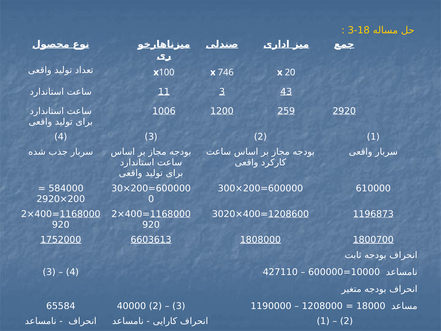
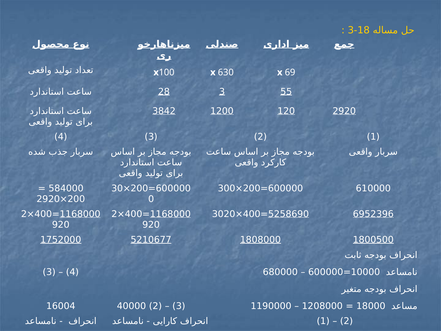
746: 746 -> 630 (226, 72)
20: 20 -> 69 (290, 72)
11: 11 -> 28 (164, 92)
43: 43 -> 55 (286, 92)
1006: 1006 -> 3842 (164, 111)
259: 259 -> 120 (286, 111)
1208600: 1208600 -> 5258690 (289, 214)
1196873: 1196873 -> 6952396 (373, 214)
6603613: 6603613 -> 5210677 (151, 240)
1800700: 1800700 -> 1800500 (373, 240)
427110: 427110 -> 680000 (280, 272)
65584: 65584 -> 16004 (61, 306)
